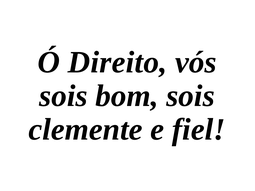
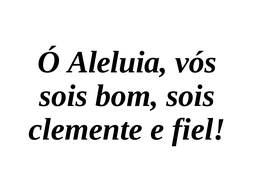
Direito: Direito -> Aleluia (118, 62)
